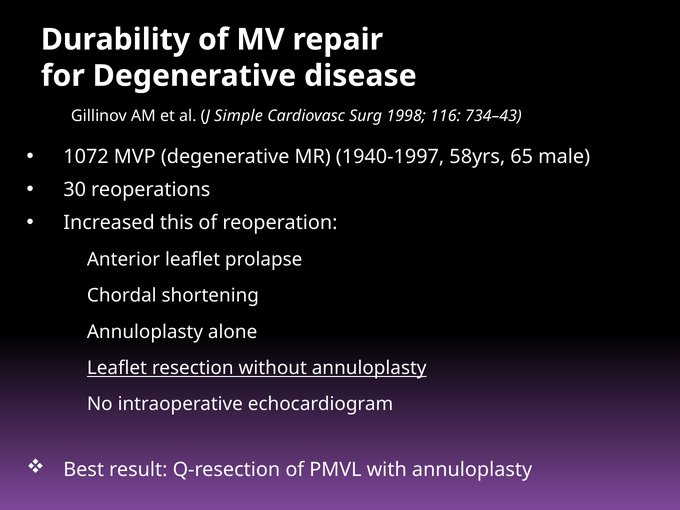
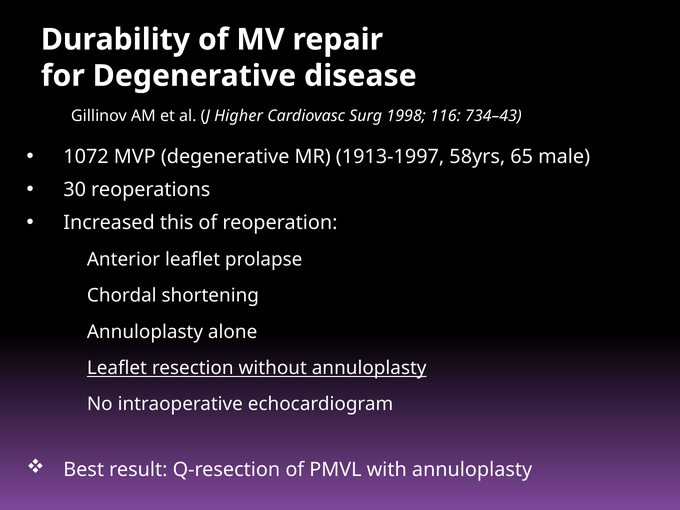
Simple: Simple -> Higher (239, 116)
1940-1997: 1940-1997 -> 1913-1997 (390, 157)
